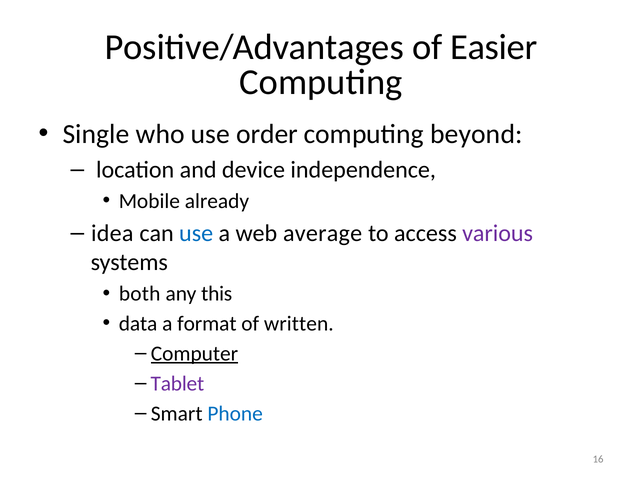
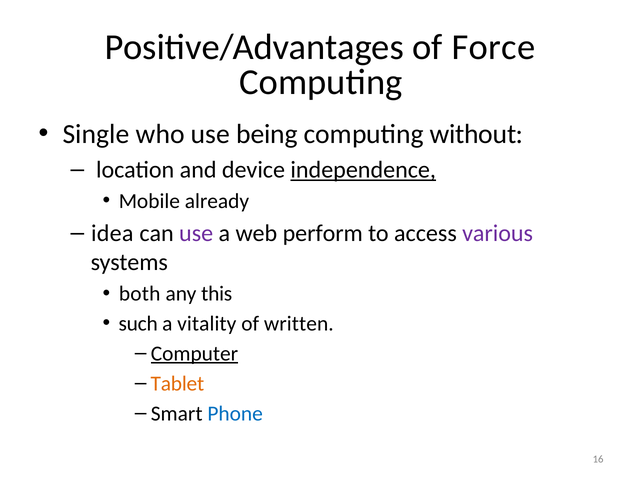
Easier: Easier -> Force (493, 47)
order: order -> being (267, 134)
beyond: beyond -> without (477, 134)
independence underline: none -> present (363, 170)
use colour: blue -> purple (196, 234)
average: average -> perform (323, 234)
data: data -> such (138, 324)
format: format -> vitality (207, 324)
Tablet colour: purple -> orange (177, 384)
